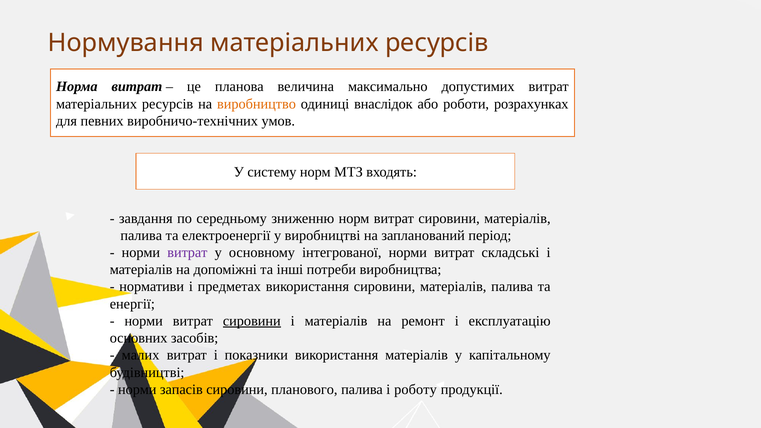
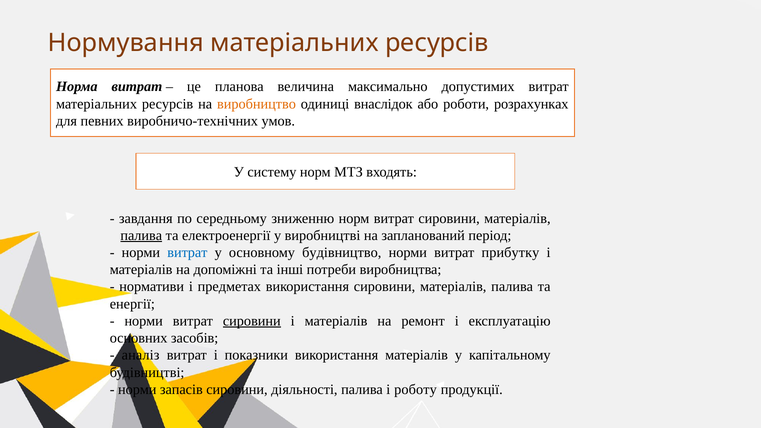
палива underline: none -> present (141, 235)
витрат colour: purple -> blue (187, 253)
інтегрованої: інтегрованої -> будівництво (342, 253)
складські: складські -> прибутку (510, 253)
малих: малих -> аналіз (141, 355)
планового: планового -> діяльності (304, 390)
